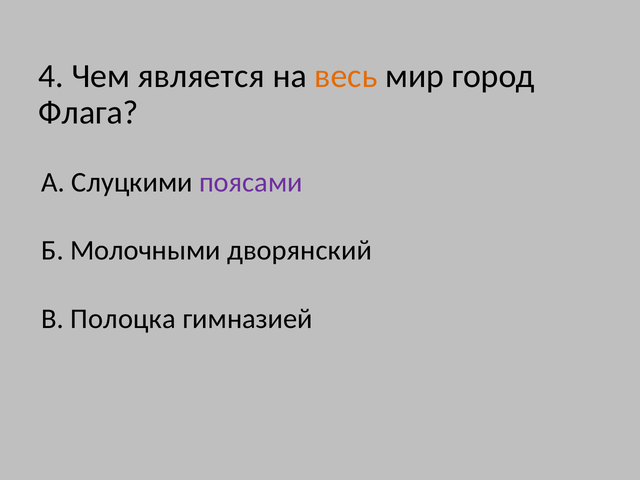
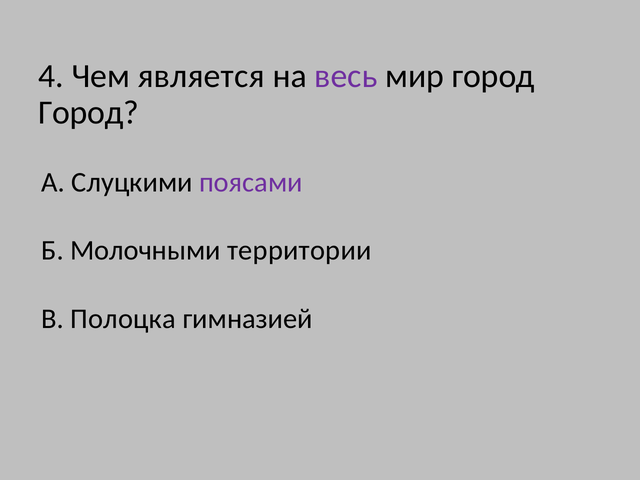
весь colour: orange -> purple (346, 76)
Флага: Флага -> Город (89, 113)
дворянский: дворянский -> территории (299, 250)
